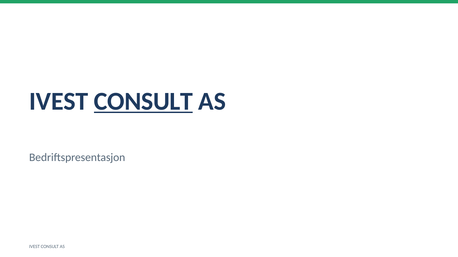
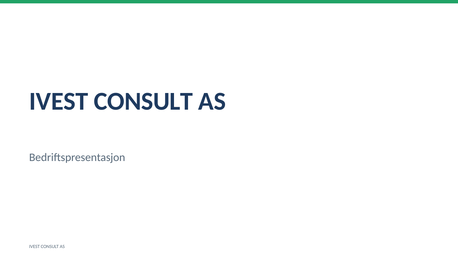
CONSULT underline: present -> none (143, 102)
